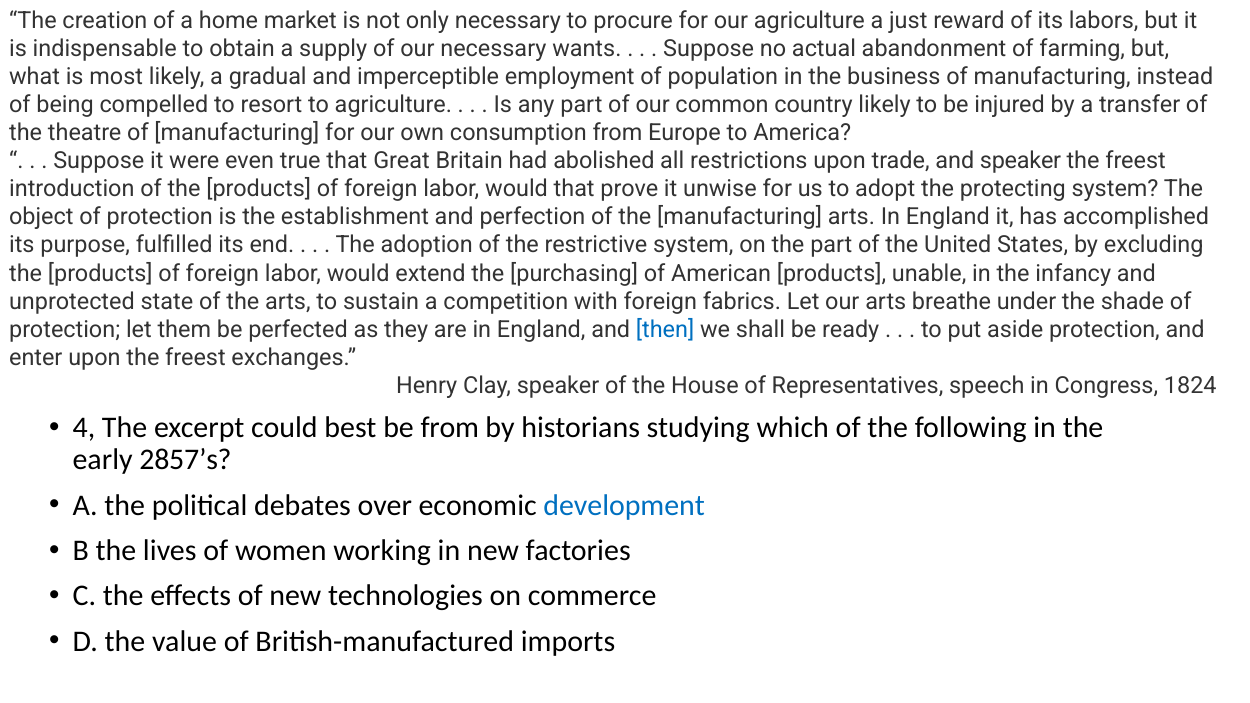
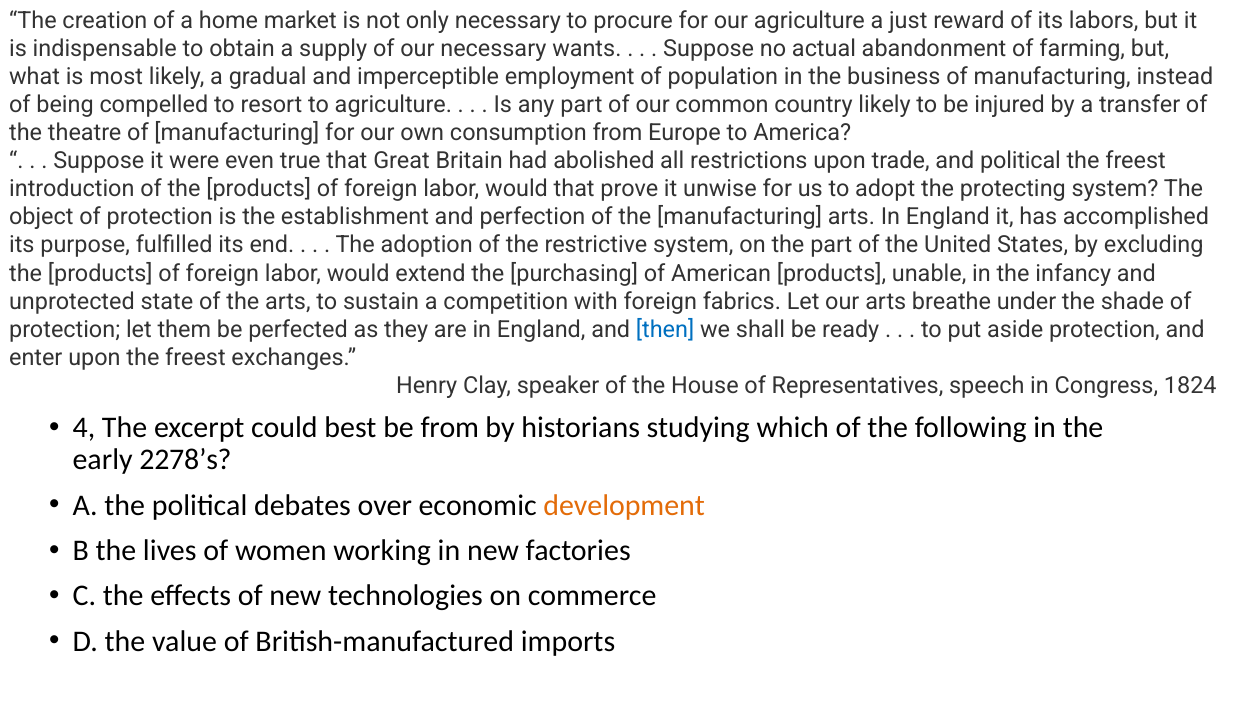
and speaker: speaker -> political (1020, 161)
2857’s: 2857’s -> 2278’s (185, 460)
development colour: blue -> orange (624, 505)
